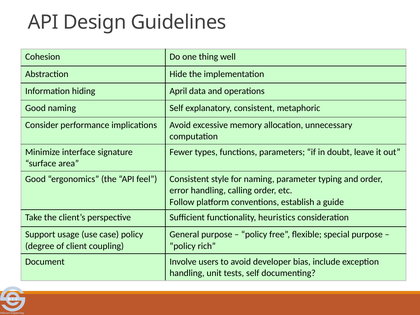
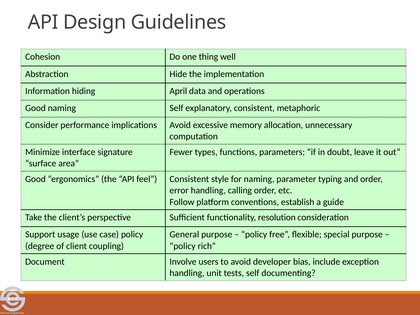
heuristics: heuristics -> resolution (277, 218)
